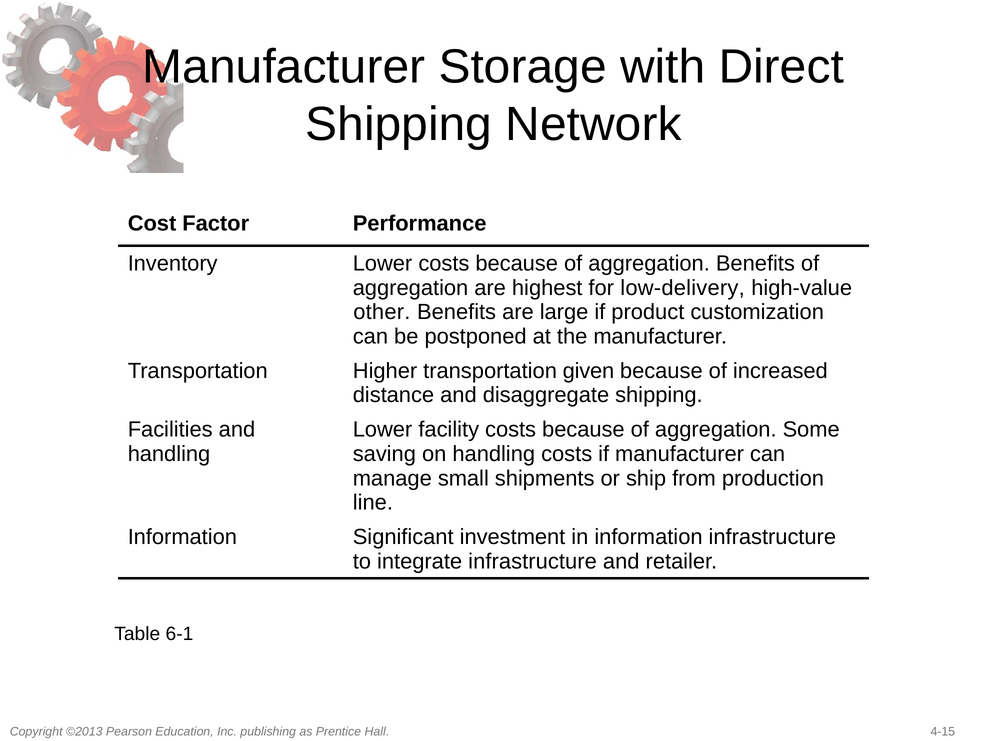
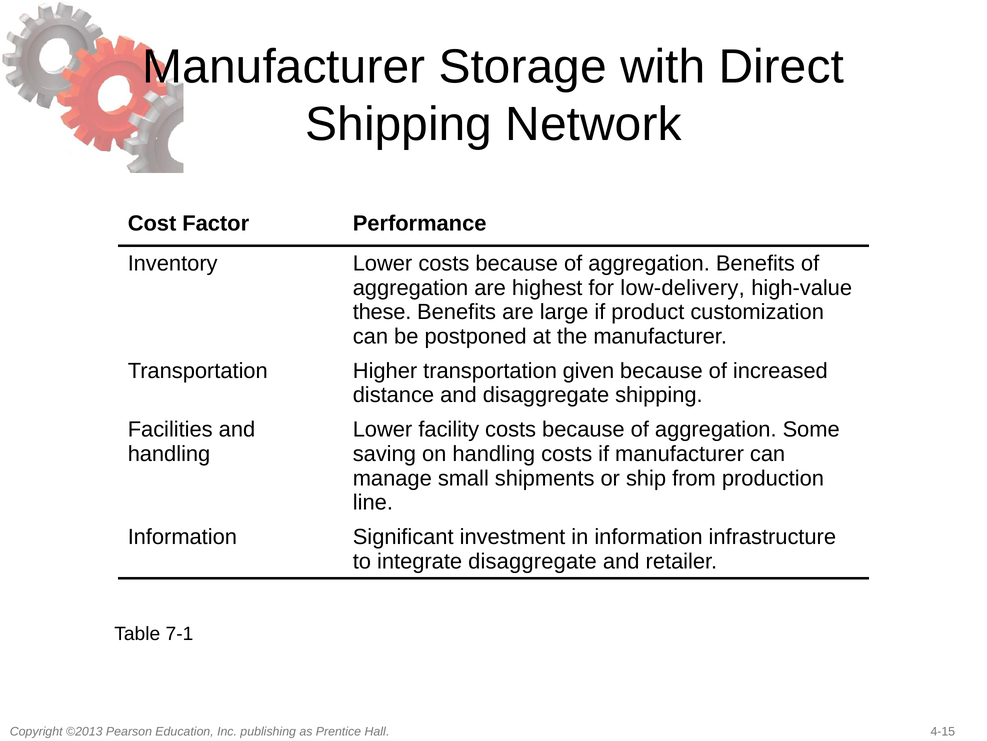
other: other -> these (382, 312)
integrate infrastructure: infrastructure -> disaggregate (532, 561)
6-1: 6-1 -> 7-1 (179, 633)
